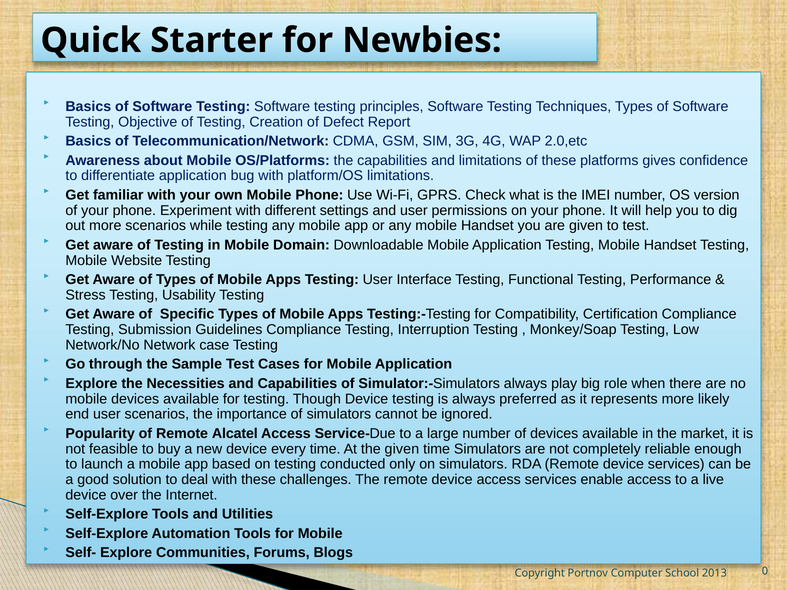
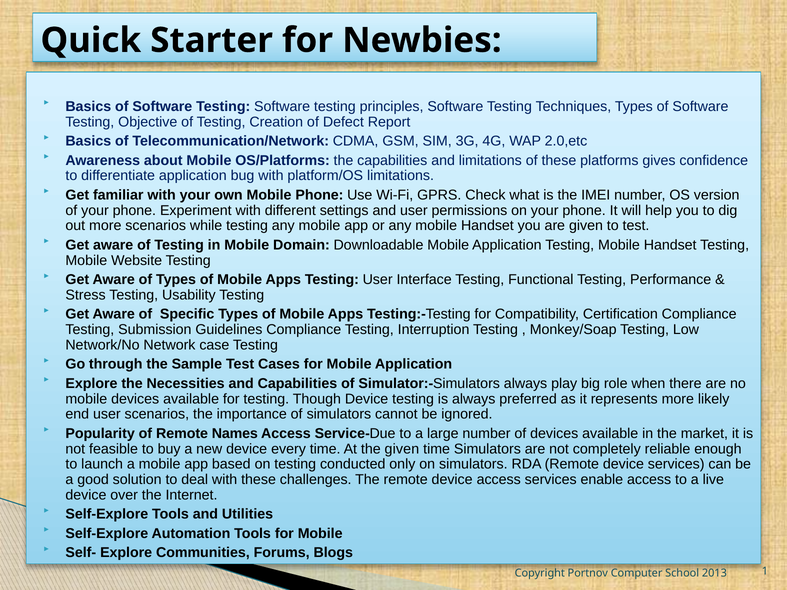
Alcatel: Alcatel -> Names (235, 434)
0: 0 -> 1 (765, 572)
